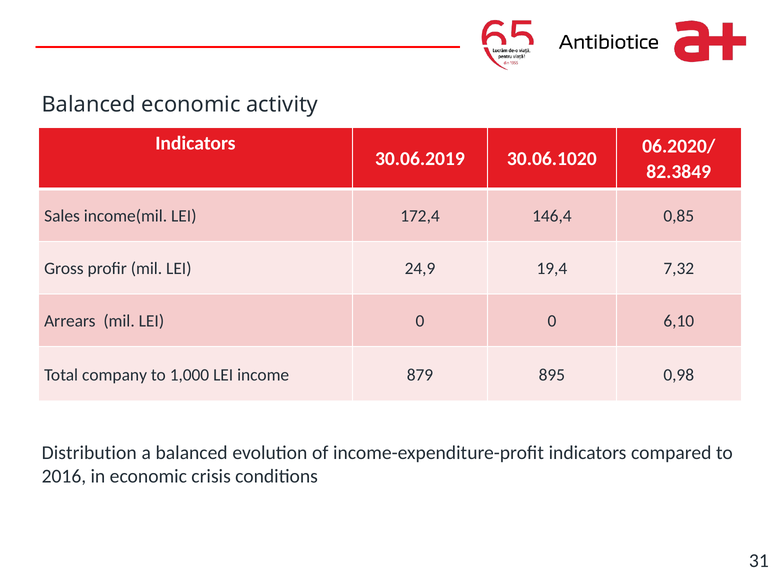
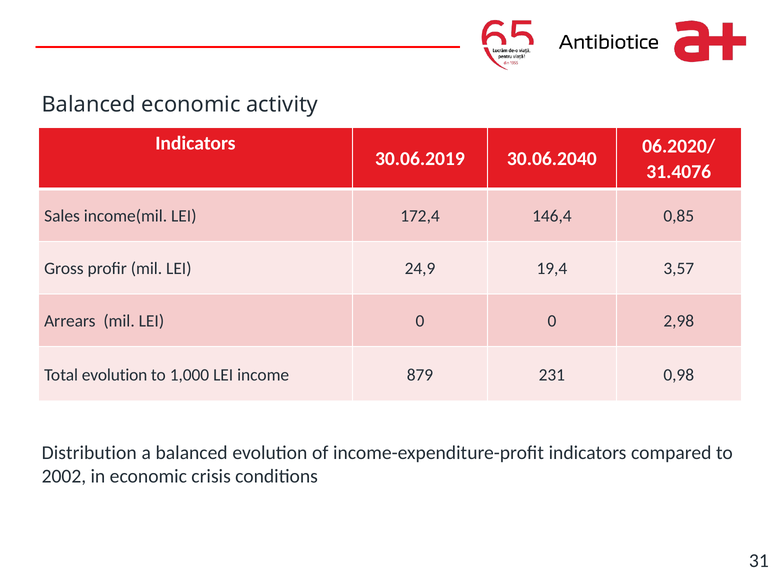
30.06.1020: 30.06.1020 -> 30.06.2040 (552, 159)
82.3849: 82.3849 -> 31.4076 (679, 172)
7,32: 7,32 -> 3,57 (679, 269)
6,10: 6,10 -> 2,98 (679, 321)
Total company: company -> evolution (115, 375)
895: 895 -> 231 (552, 375)
2016: 2016 -> 2002 (64, 476)
